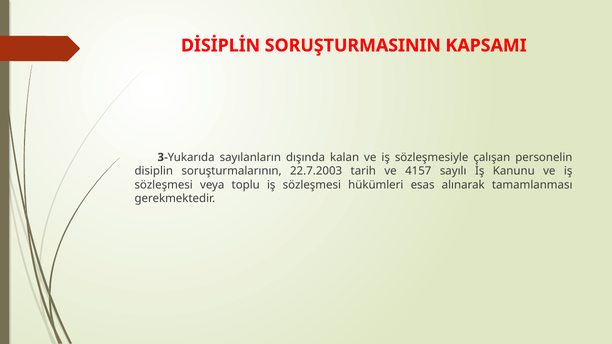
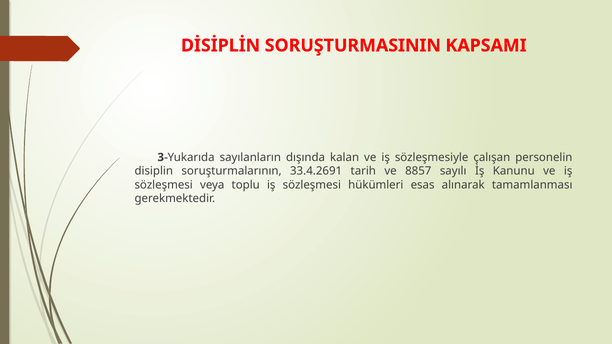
22.7.2003: 22.7.2003 -> 33.4.2691 (316, 171)
4157: 4157 -> 8857 (418, 171)
